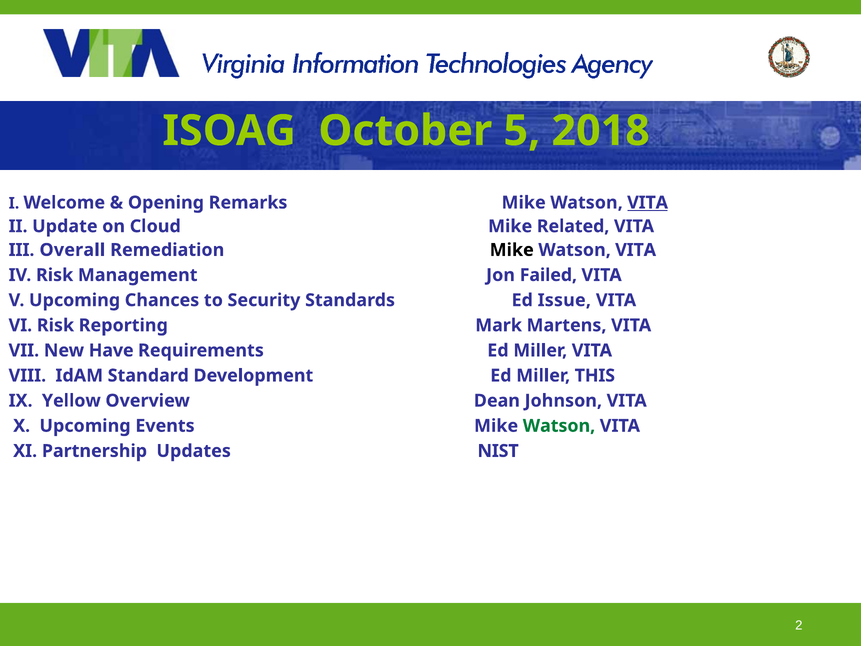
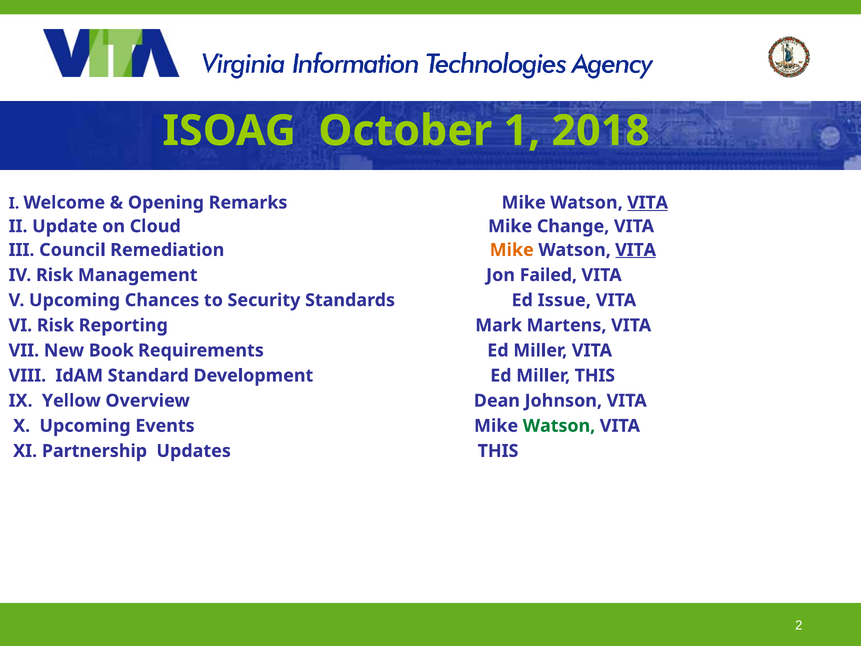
5: 5 -> 1 (522, 131)
Related: Related -> Change (573, 226)
Overall: Overall -> Council (72, 250)
Mike colour: black -> orange (512, 250)
VITA underline: none -> present (636, 250)
Have: Have -> Book (111, 350)
Updates NIST: NIST -> THIS (498, 451)
